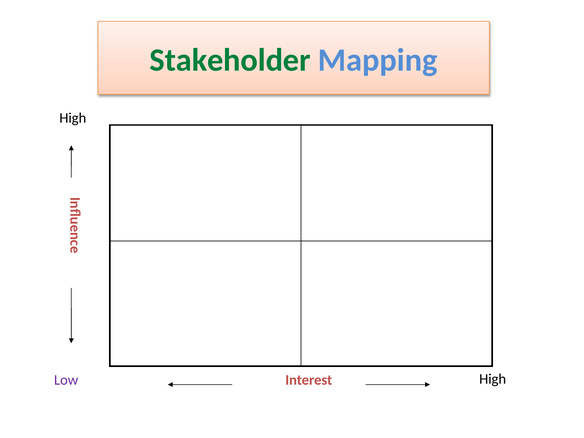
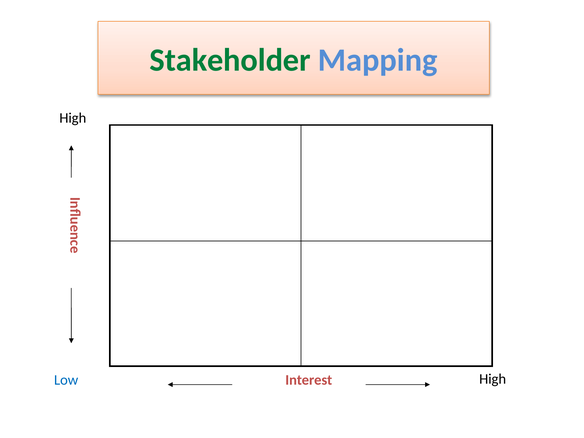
Low colour: purple -> blue (66, 380)
